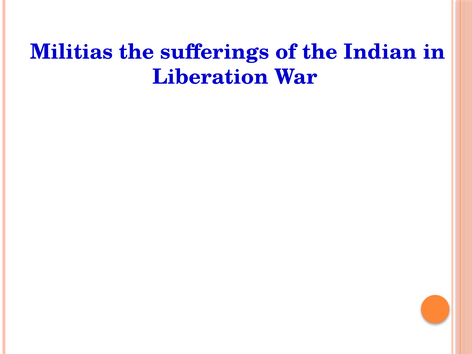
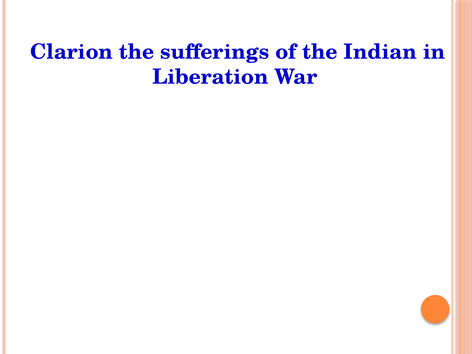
Militias: Militias -> Clarion (72, 52)
